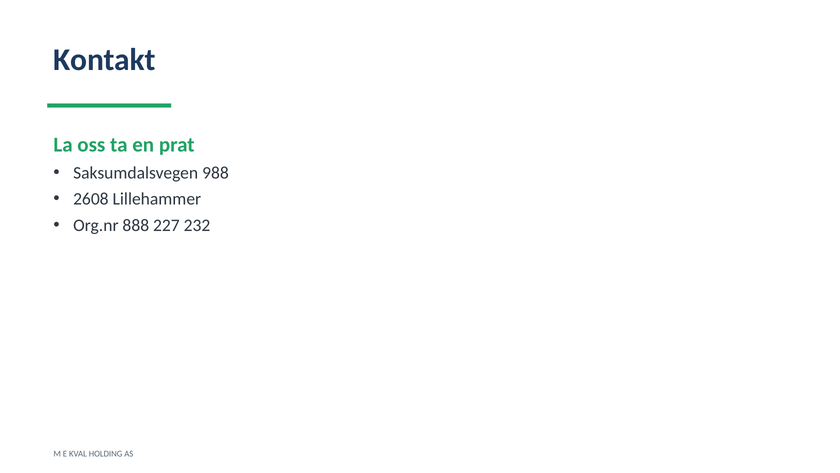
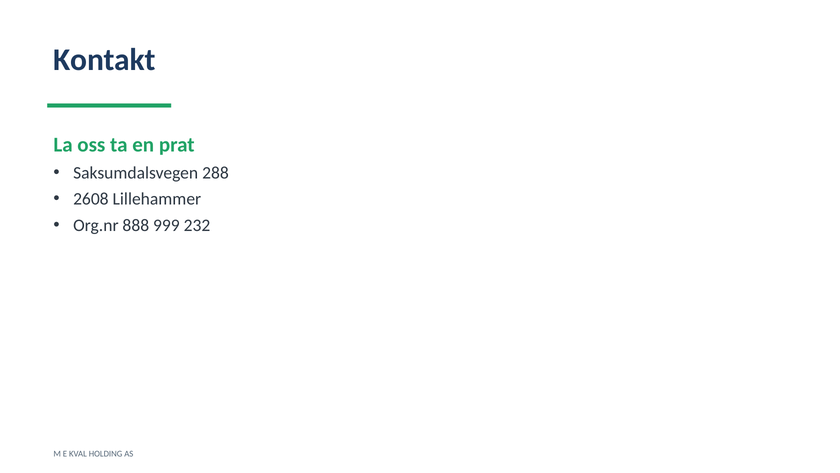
988: 988 -> 288 (215, 173)
227: 227 -> 999 (166, 225)
